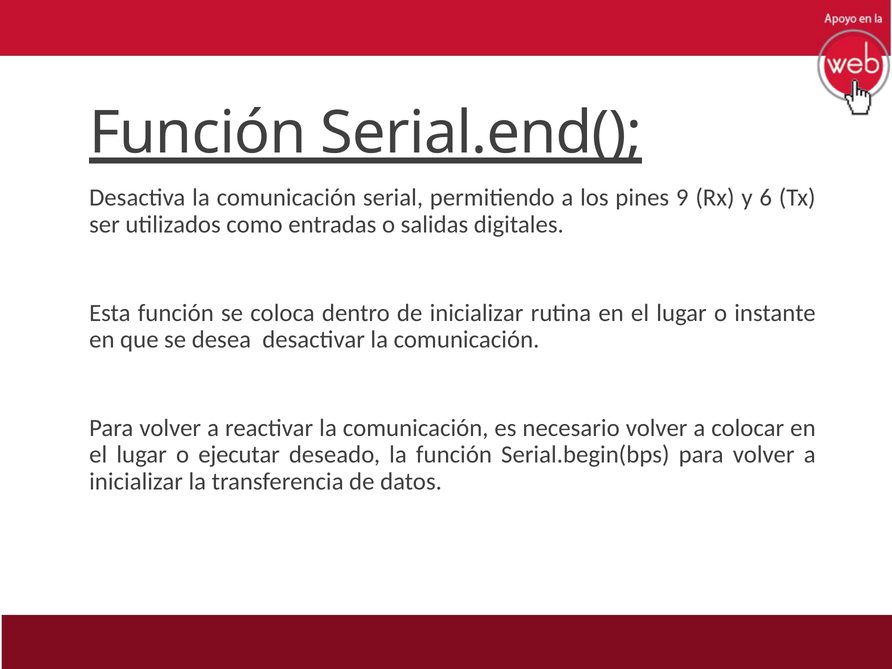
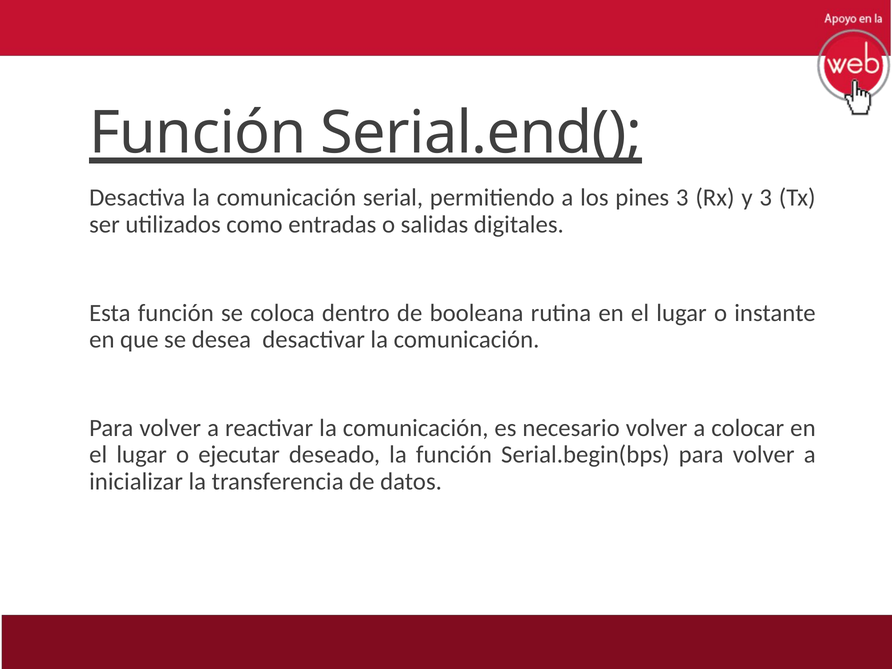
pines 9: 9 -> 3 (682, 198)
y 6: 6 -> 3 (766, 198)
de inicializar: inicializar -> booleana (477, 313)
